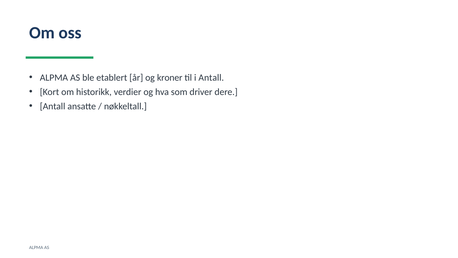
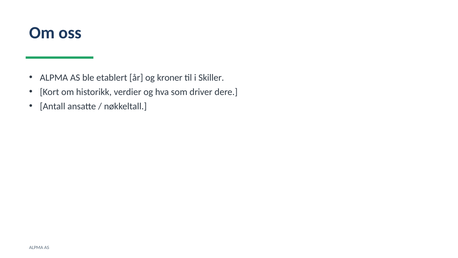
i Antall: Antall -> Skiller (211, 78)
